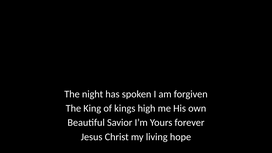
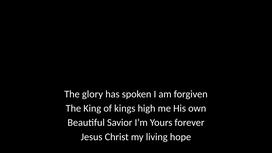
night: night -> glory (92, 94)
